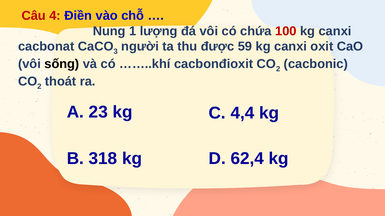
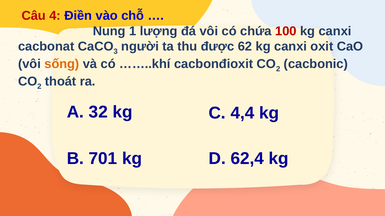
59: 59 -> 62 (245, 47)
sống colour: black -> orange (62, 64)
23: 23 -> 32 (98, 112)
318: 318 -> 701 (103, 159)
